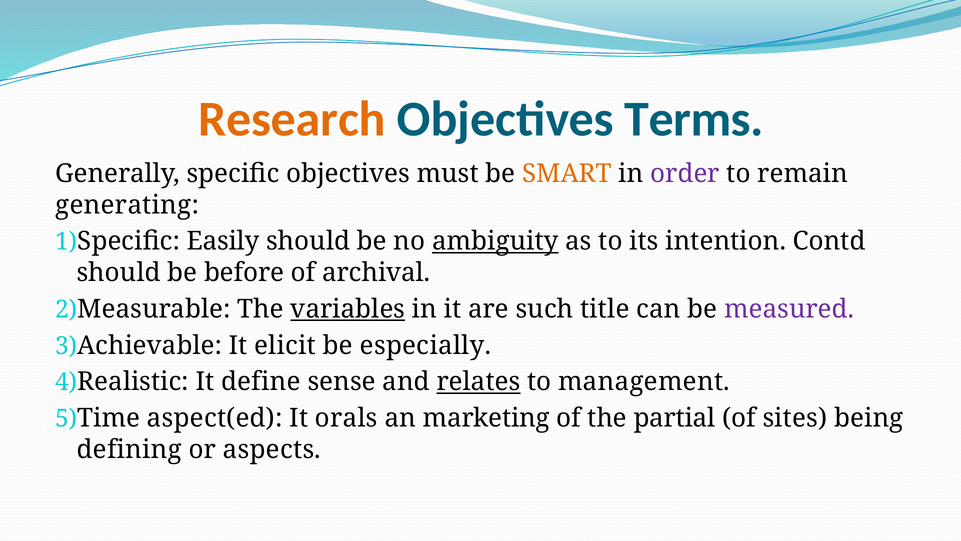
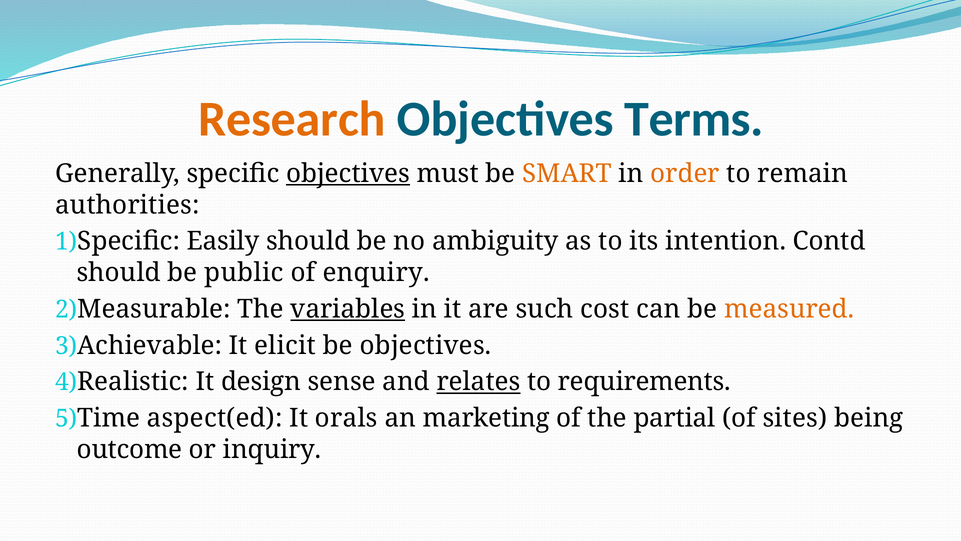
objectives underline: none -> present (348, 174)
order colour: purple -> orange (685, 174)
generating: generating -> authorities (127, 205)
ambiguity underline: present -> none (495, 241)
before: before -> public (244, 272)
archival: archival -> enquiry (376, 272)
title: title -> cost (605, 309)
measured colour: purple -> orange (789, 309)
be especially: especially -> objectives (426, 345)
define: define -> design (261, 382)
management: management -> requirements (644, 382)
defining: defining -> outcome (130, 449)
aspects: aspects -> inquiry (272, 449)
